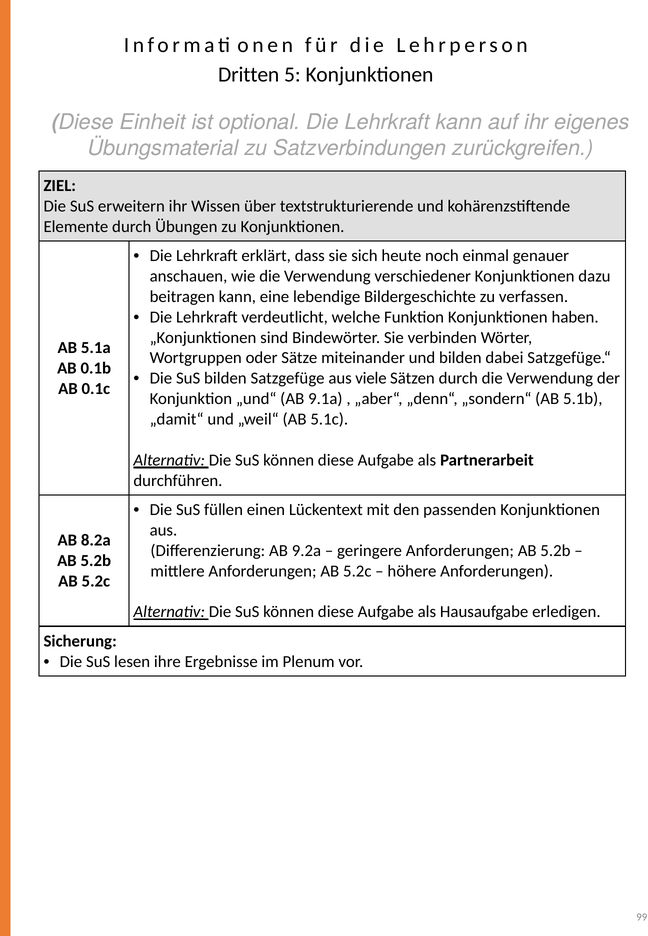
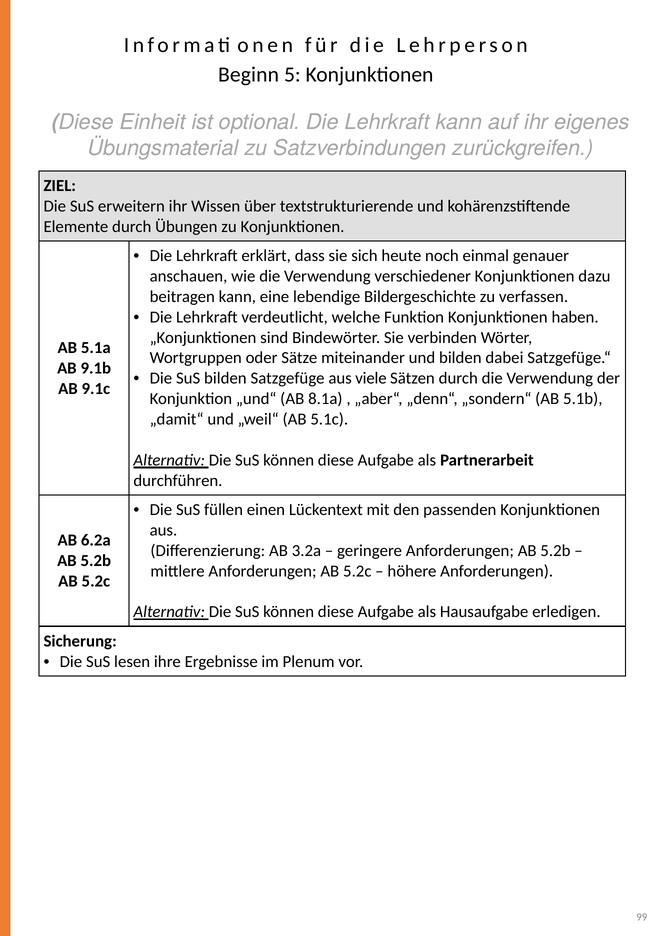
Dritten: Dritten -> Beginn (249, 74)
0.1b: 0.1b -> 9.1b (96, 368)
0.1c: 0.1c -> 9.1c (96, 389)
9.1a: 9.1a -> 8.1a (325, 399)
8.2a: 8.2a -> 6.2a (96, 540)
9.2a: 9.2a -> 3.2a (306, 551)
